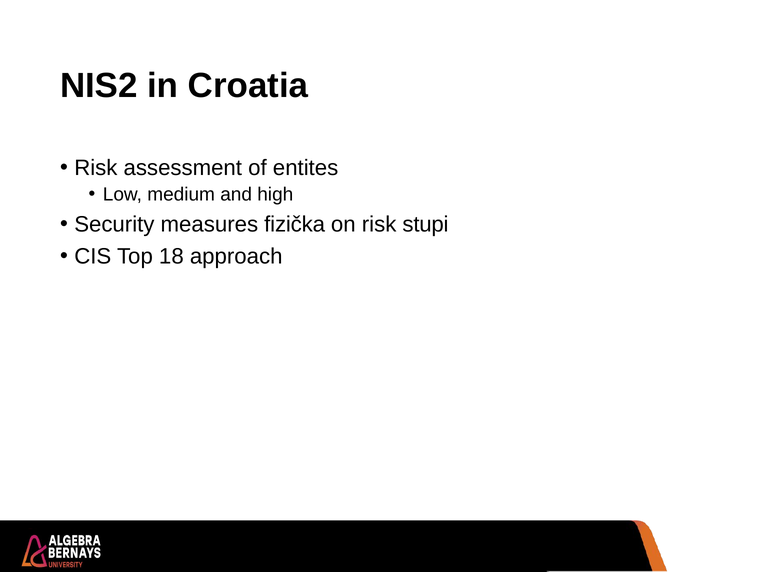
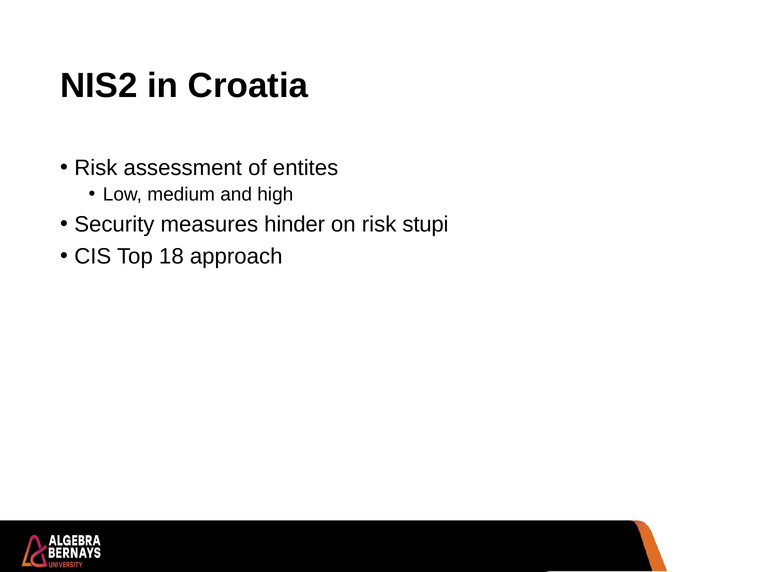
fizička: fizička -> hinder (295, 224)
